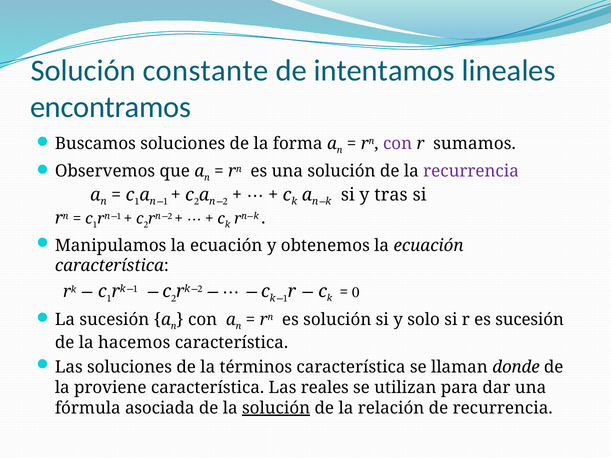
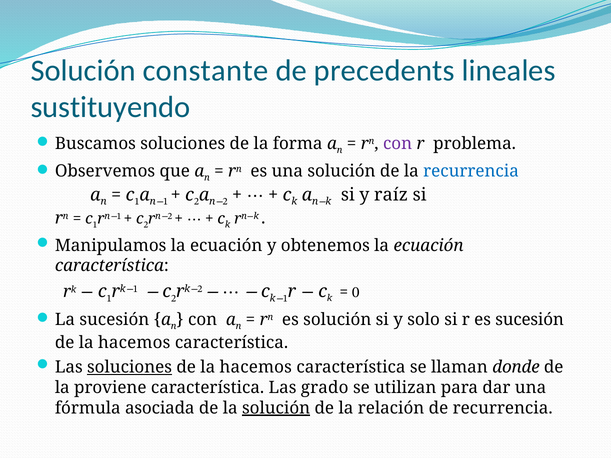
intentamos: intentamos -> precedents (384, 71)
encontramos: encontramos -> sustituyendo (110, 107)
sumamos: sumamos -> problema (475, 144)
recurrencia colour: purple -> blue (471, 171)
tras: tras -> raíz (391, 195)
soluciones underline: none -> present (130, 367)
términos: términos -> hacemos (256, 367)
reales: reales -> grado (325, 388)
